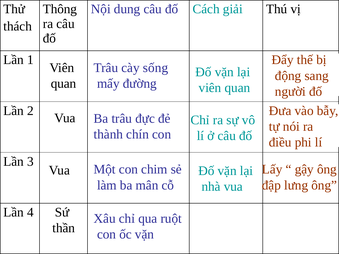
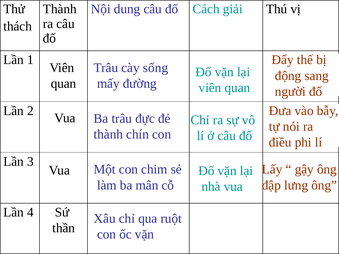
Thông: Thông -> Thành (60, 9)
